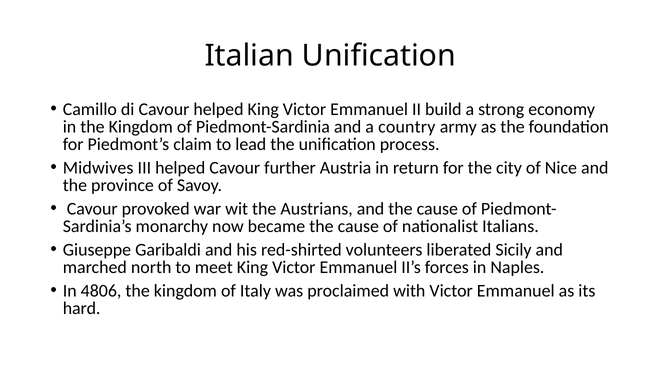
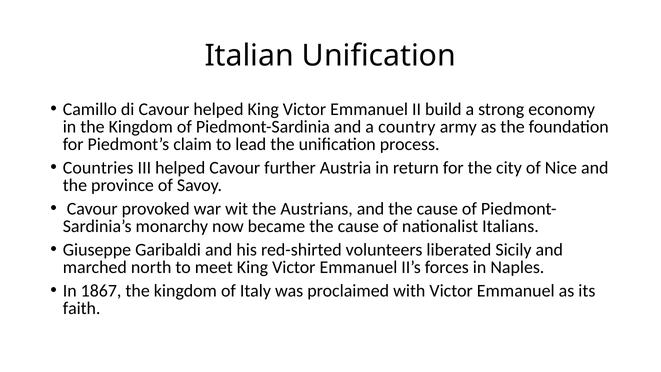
Midwives: Midwives -> Countries (98, 168)
4806: 4806 -> 1867 (101, 291)
hard: hard -> faith (82, 308)
